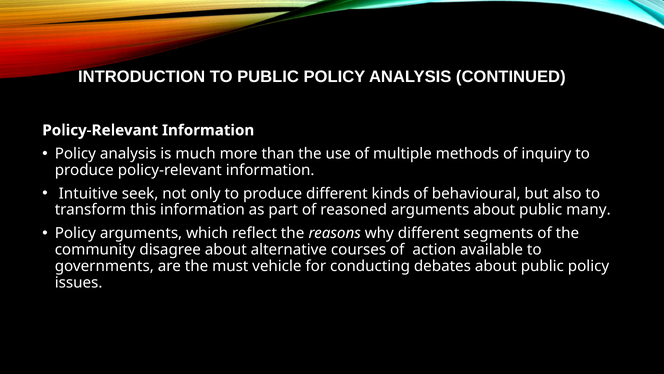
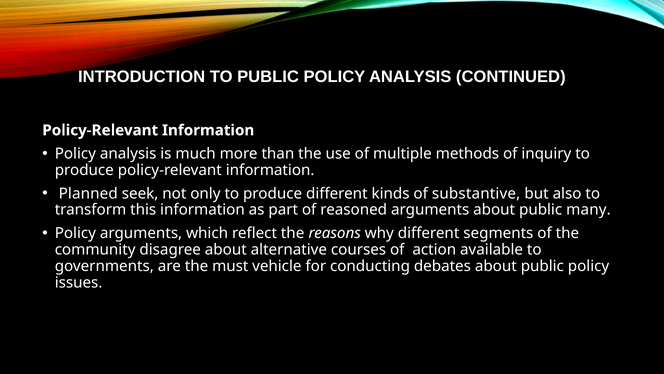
Intuitive: Intuitive -> Planned (88, 193)
behavioural: behavioural -> substantive (476, 193)
